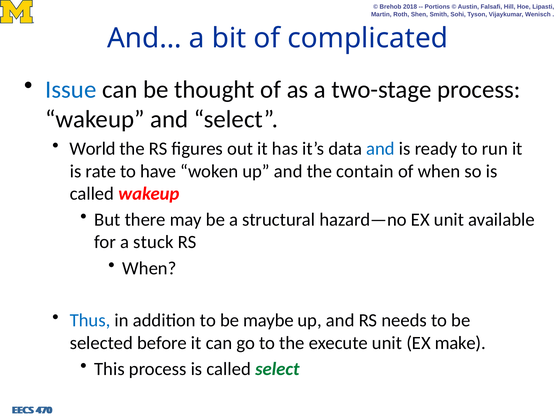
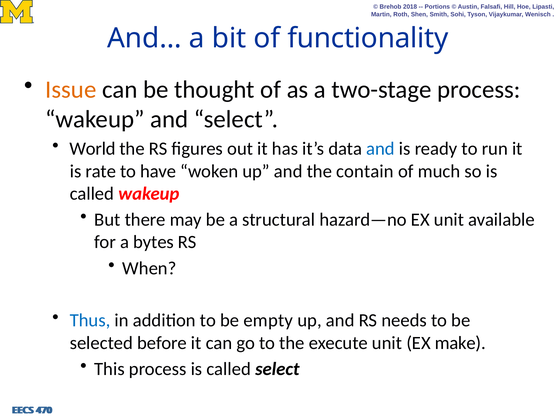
complicated: complicated -> functionality (368, 38)
Issue colour: blue -> orange (71, 89)
of when: when -> much (439, 171)
stuck: stuck -> bytes (154, 242)
maybe: maybe -> empty (268, 320)
select colour: green -> black (277, 369)
